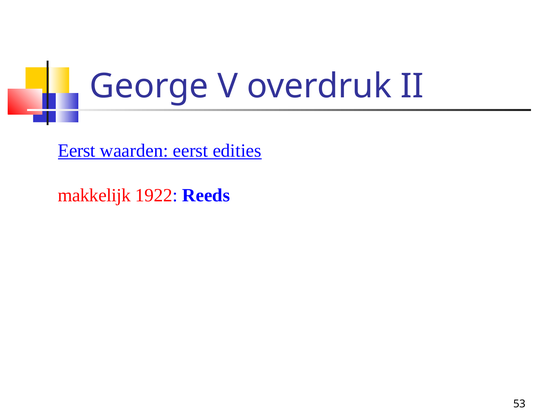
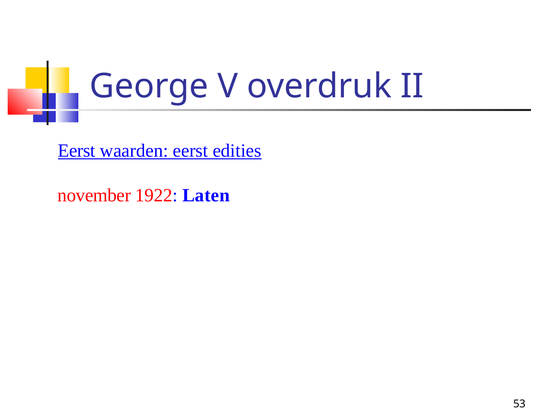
makkelijk: makkelijk -> november (94, 195)
Reeds: Reeds -> Laten (206, 195)
